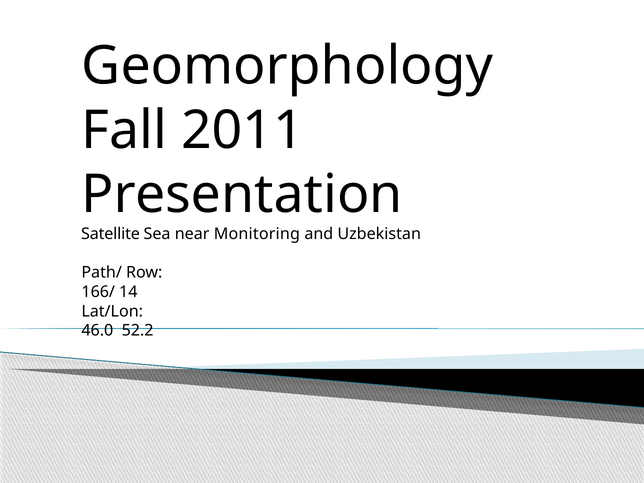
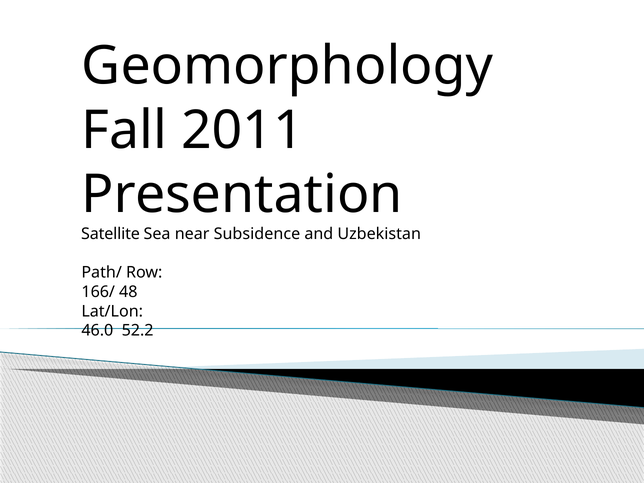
Monitoring: Monitoring -> Subsidence (257, 234)
14: 14 -> 48 (128, 292)
